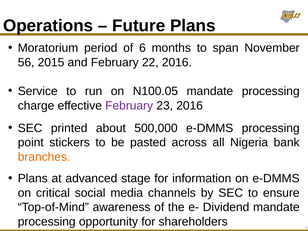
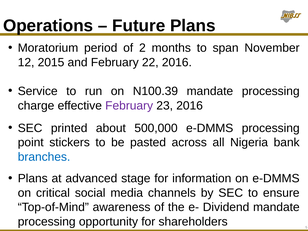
6: 6 -> 2 (142, 48)
56: 56 -> 12 (26, 62)
N100.05: N100.05 -> N100.39 (155, 91)
branches colour: orange -> blue (44, 157)
